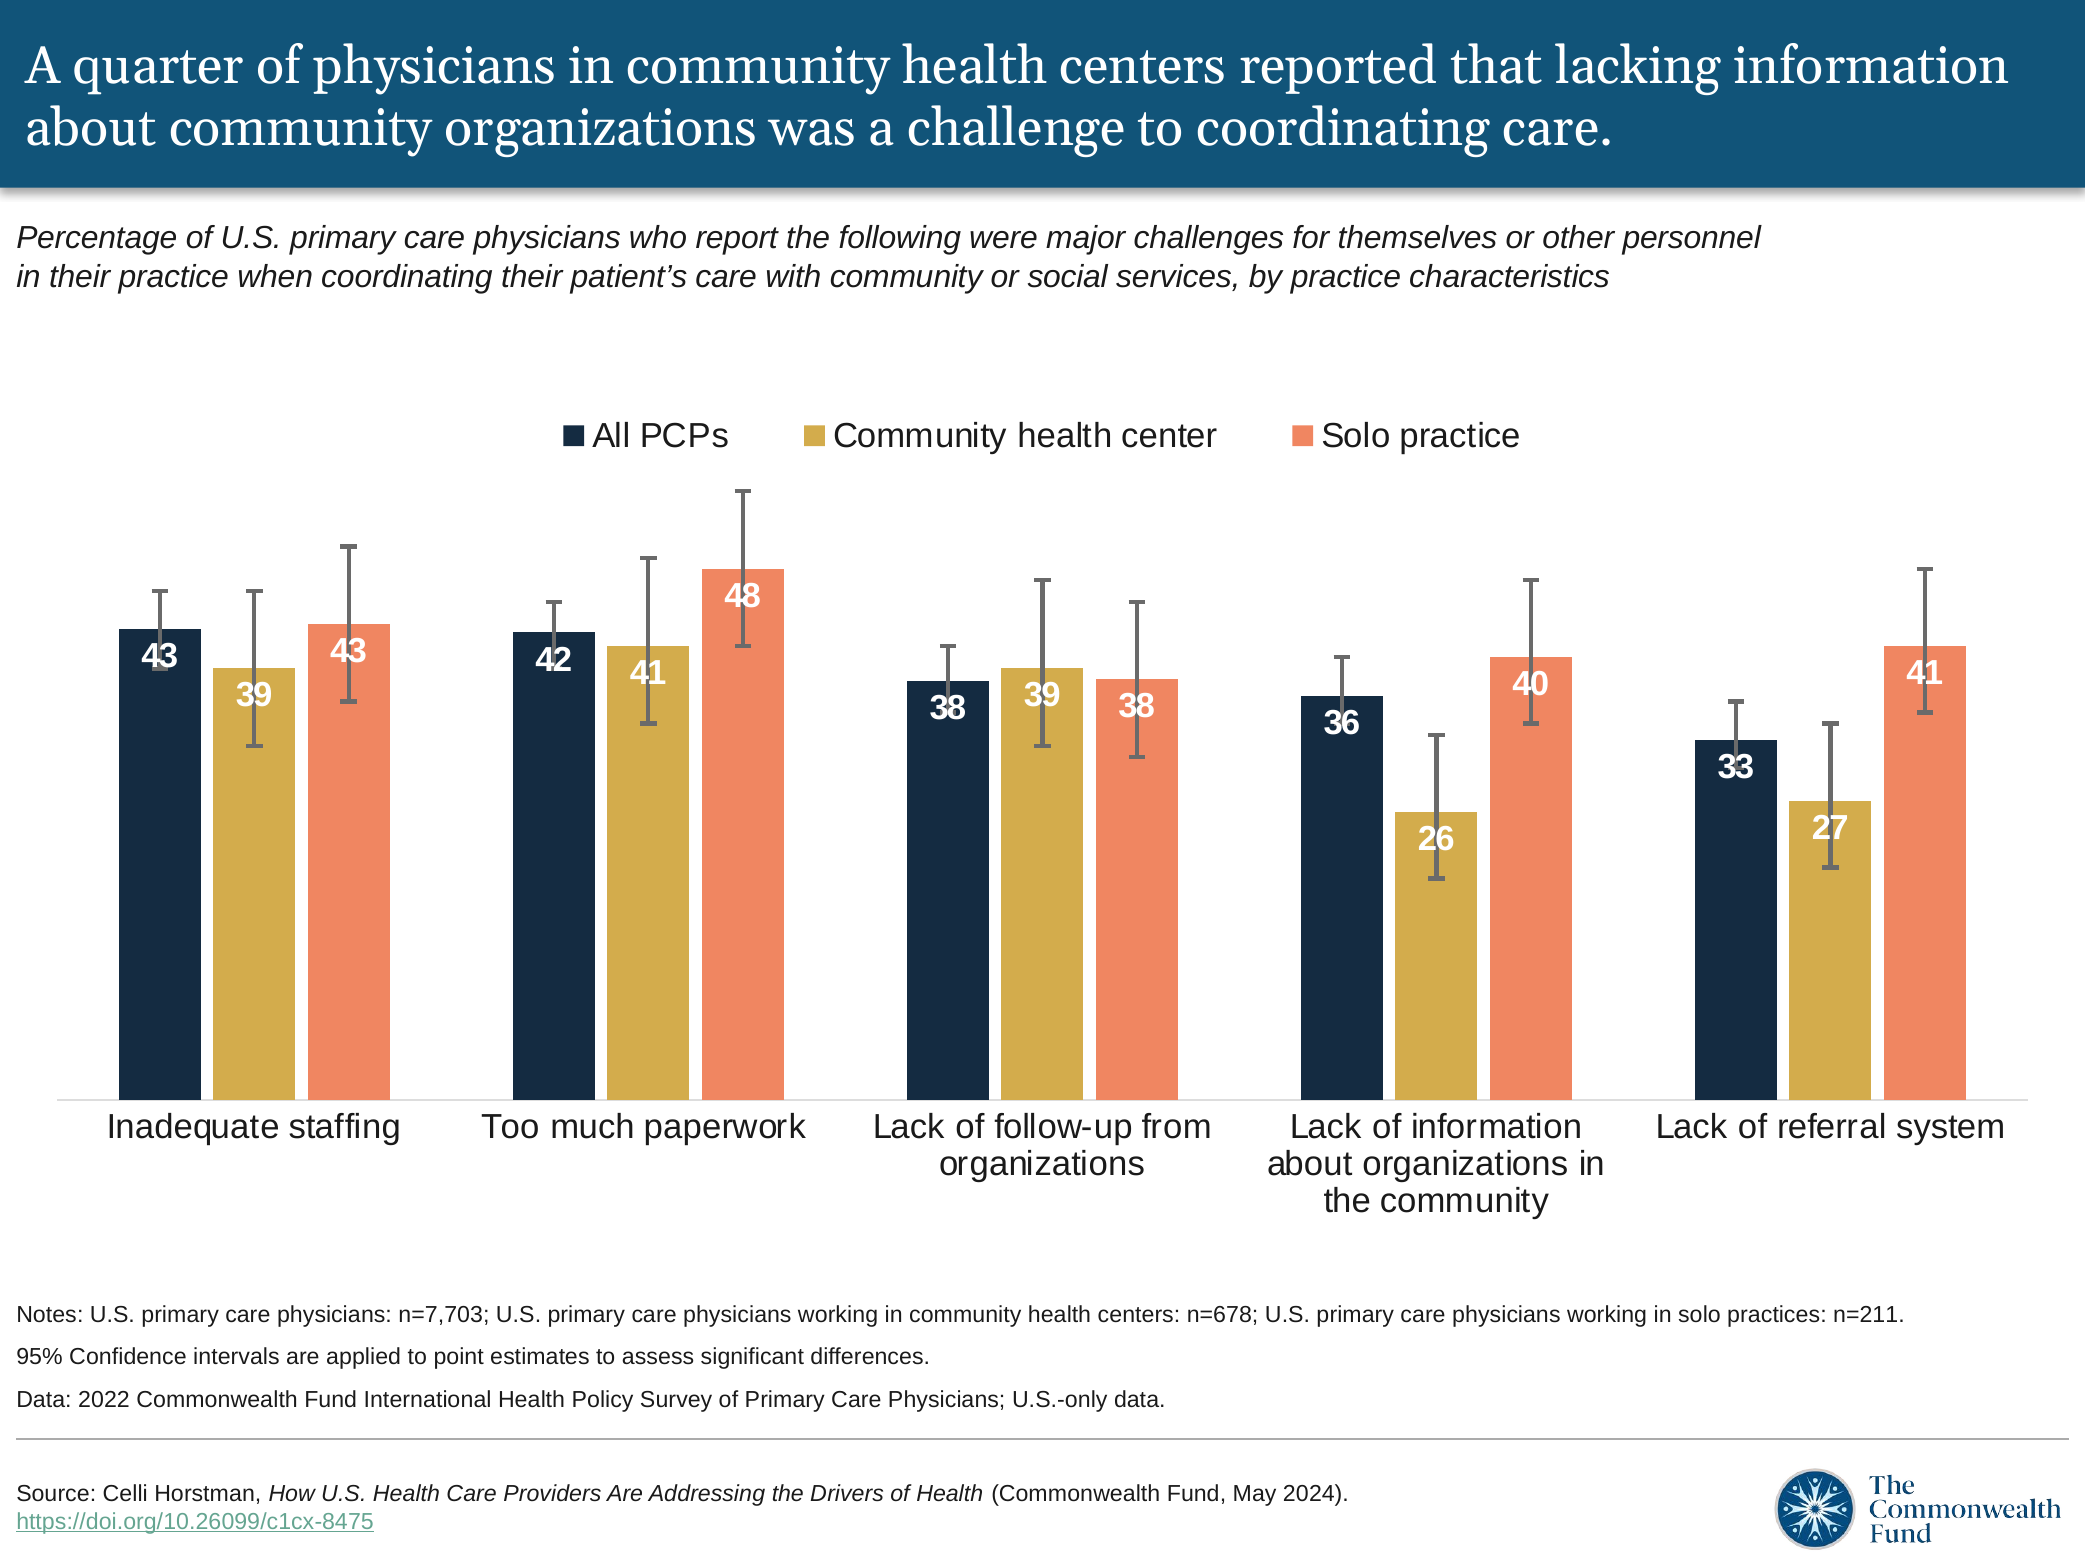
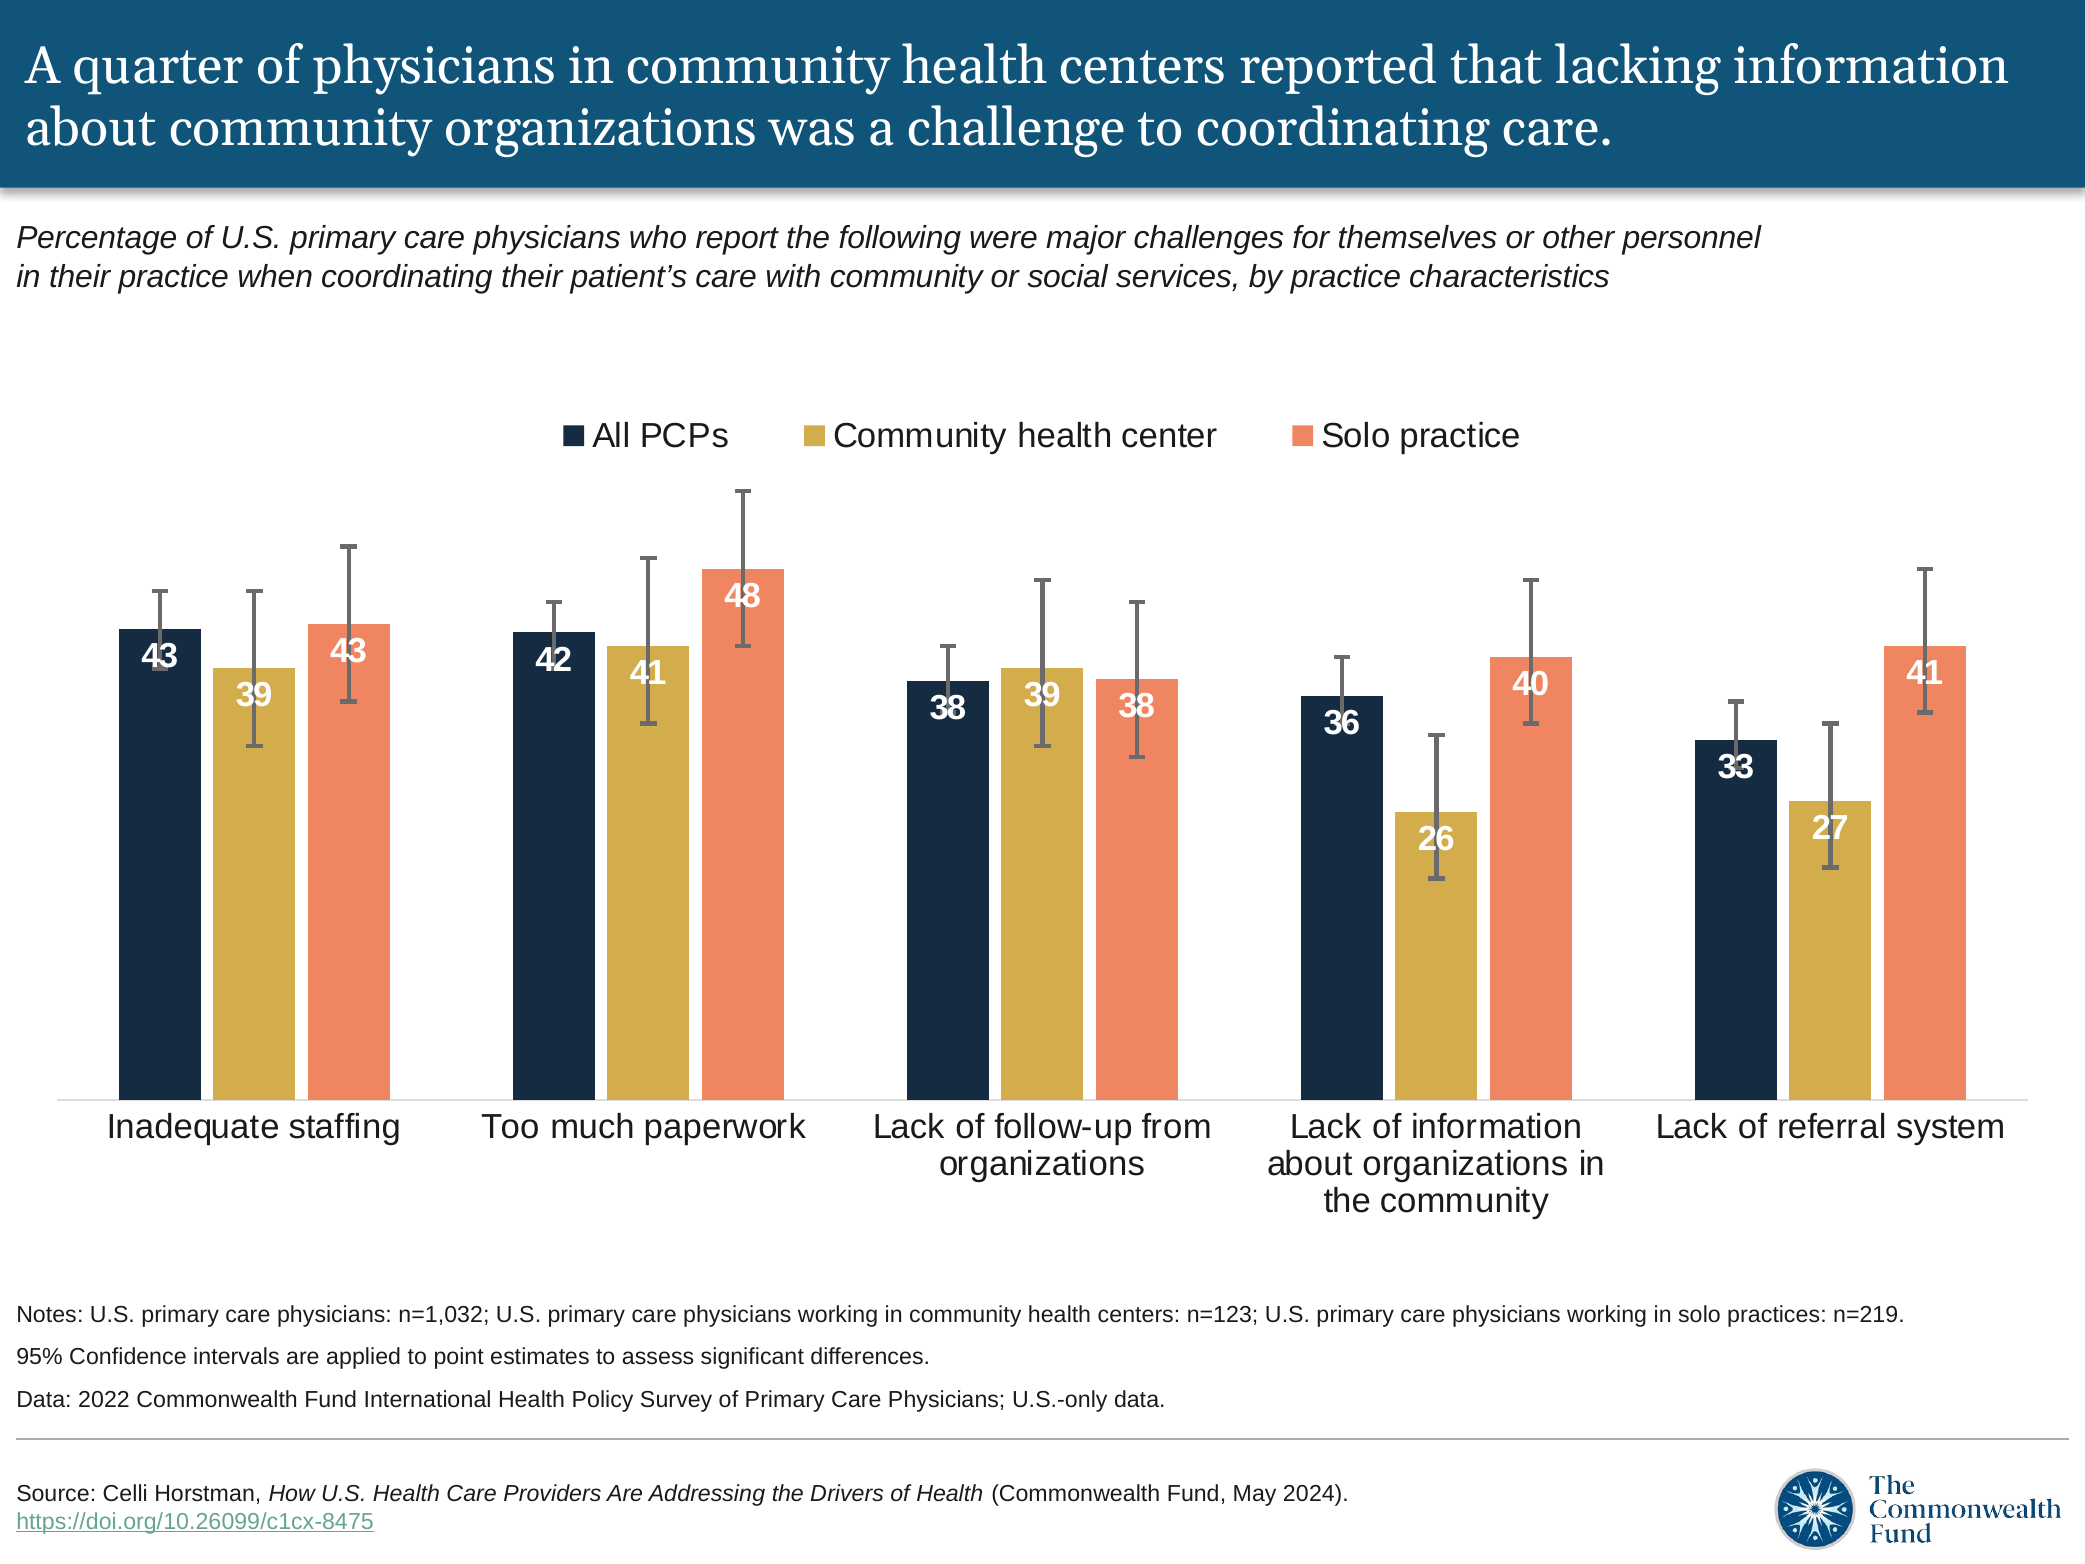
n=7,703: n=7,703 -> n=1,032 (444, 1315)
n=678: n=678 -> n=123 (1223, 1315)
n=211: n=211 -> n=219 (1869, 1315)
